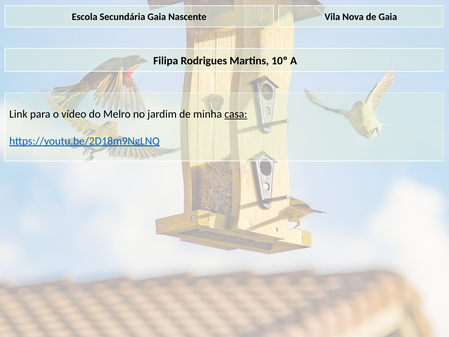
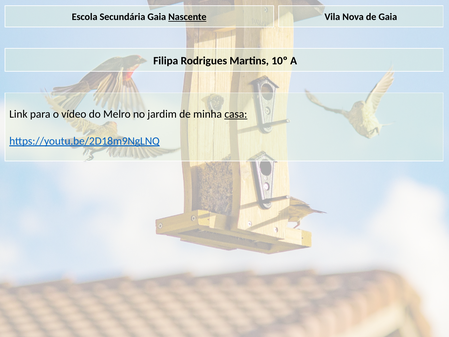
Nascente underline: none -> present (187, 17)
